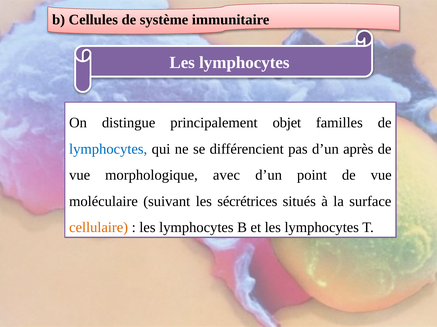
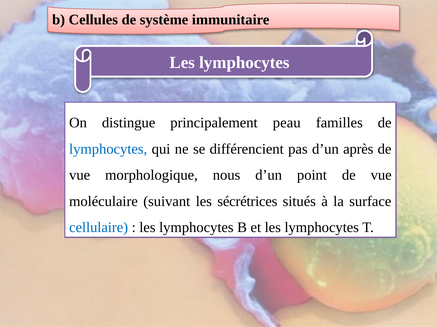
objet: objet -> peau (287, 123)
avec: avec -> nous (227, 175)
cellulaire colour: orange -> blue (99, 228)
